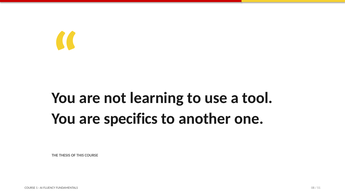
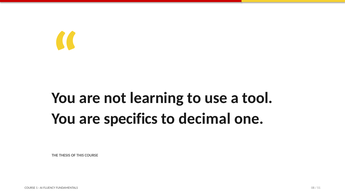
another: another -> decimal (205, 119)
